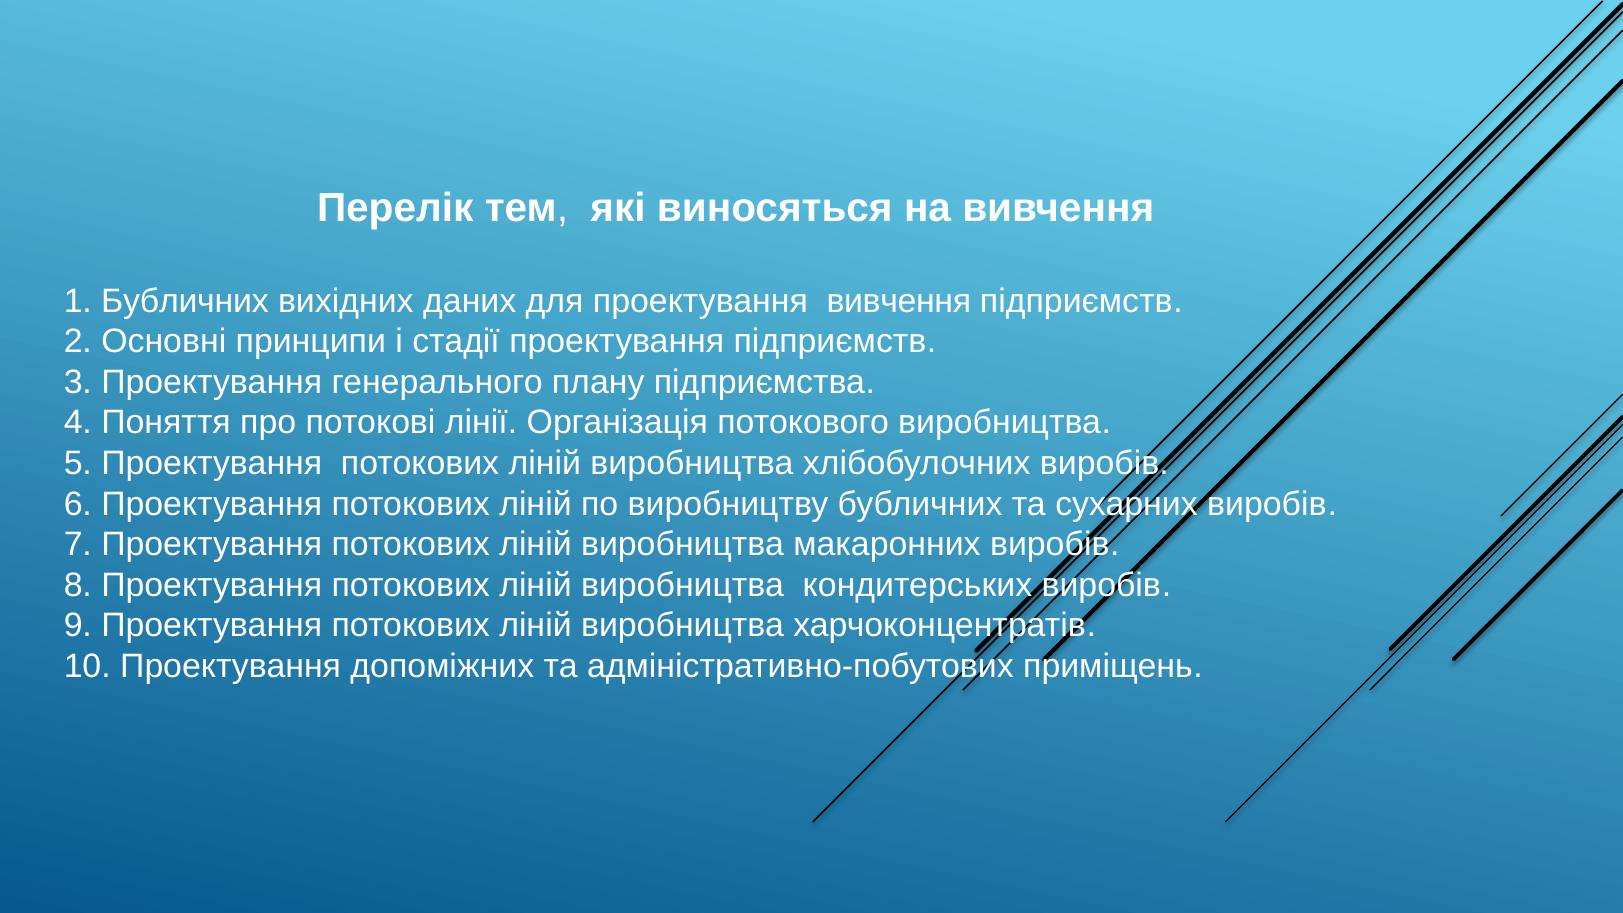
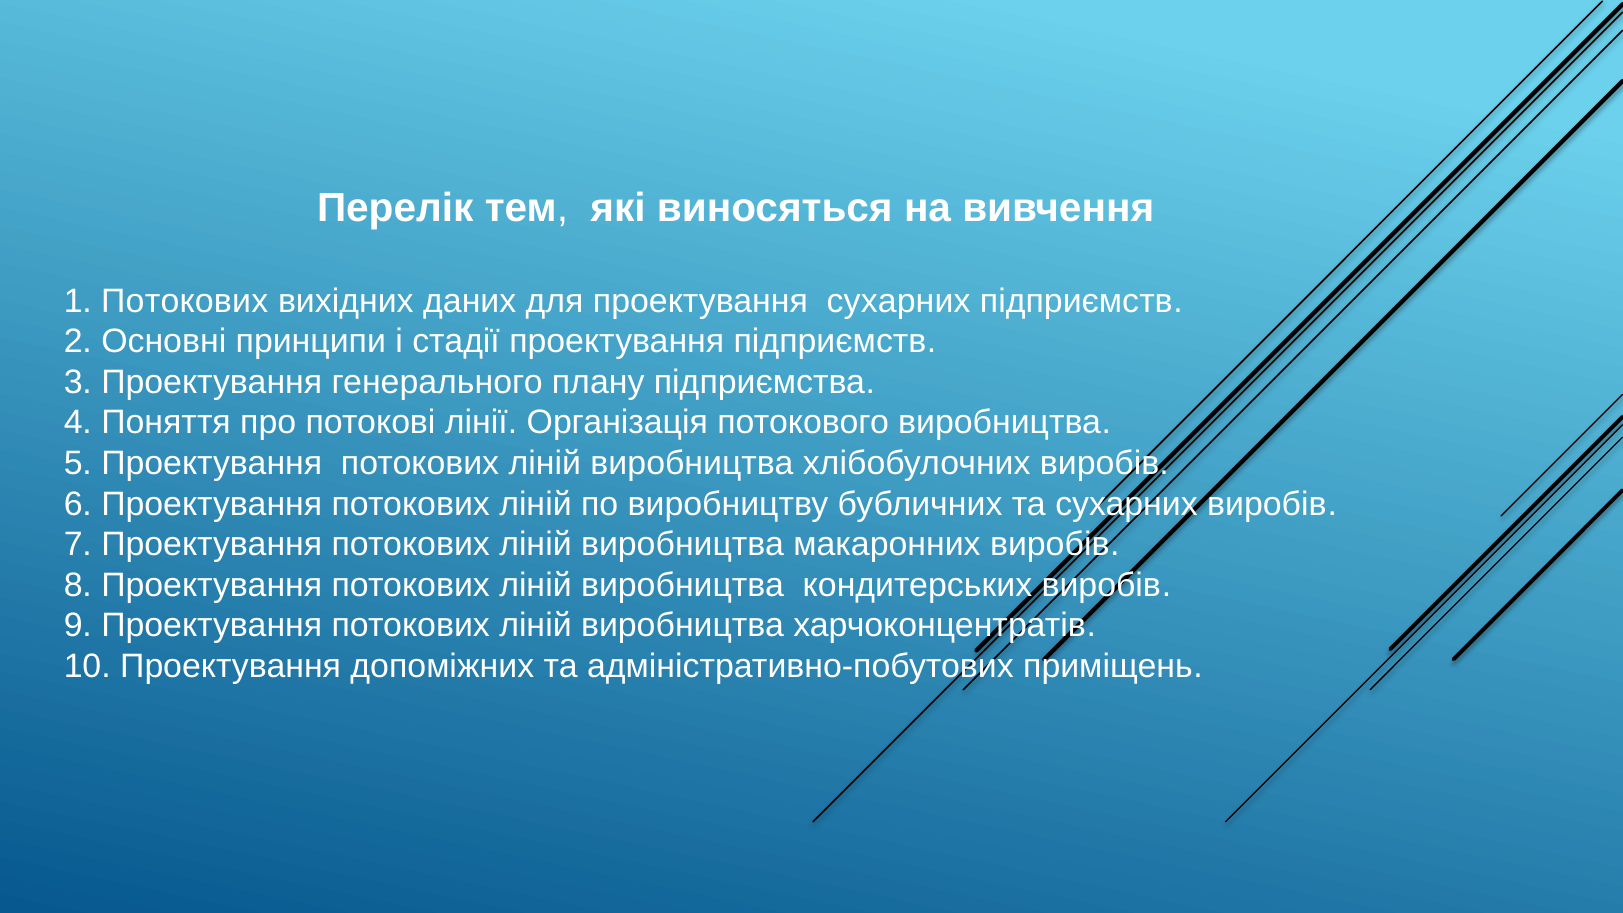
1 Бубличних: Бубличних -> Потокових (185, 301)
проектування вивчення: вивчення -> сухарних (899, 301)
